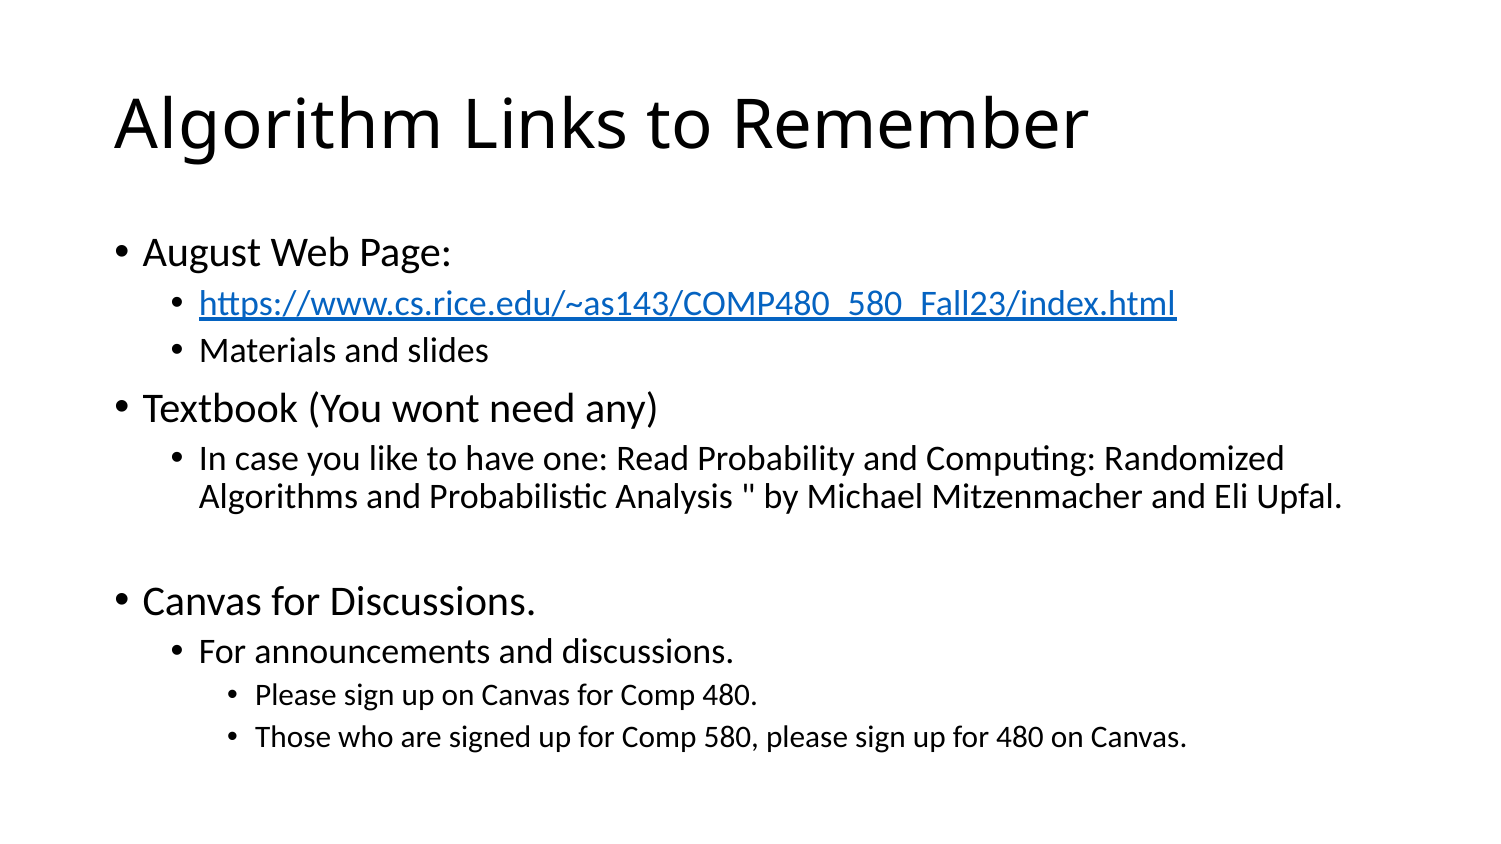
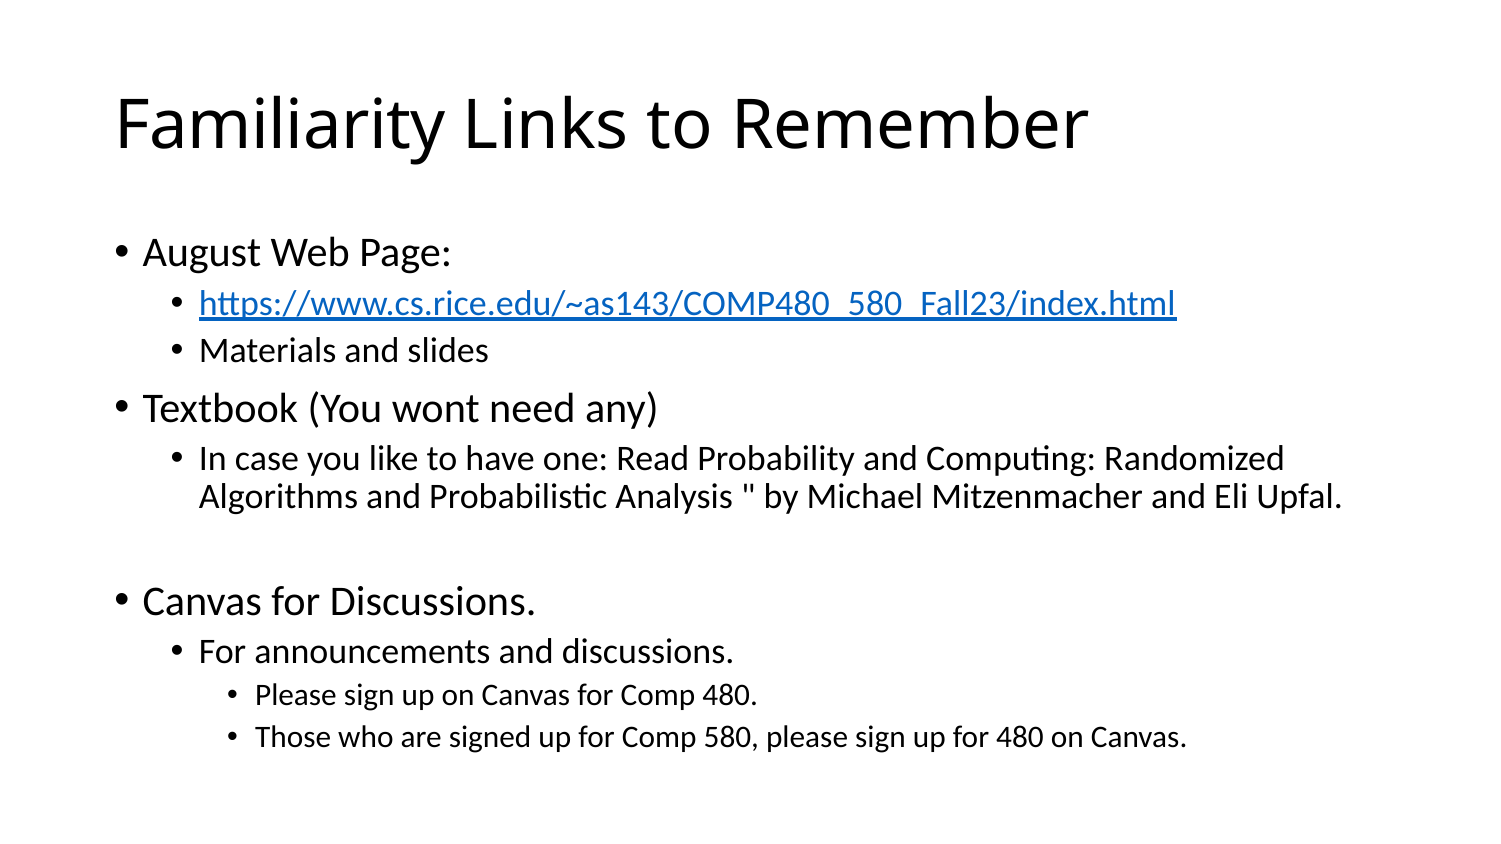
Algorithm: Algorithm -> Familiarity (280, 126)
